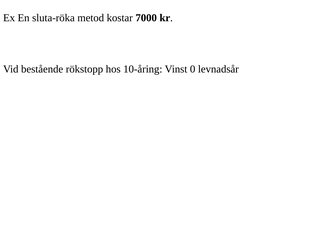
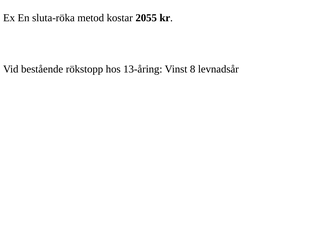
7000: 7000 -> 2055 (146, 18)
10-åring: 10-åring -> 13-åring (143, 69)
0: 0 -> 8 (193, 69)
